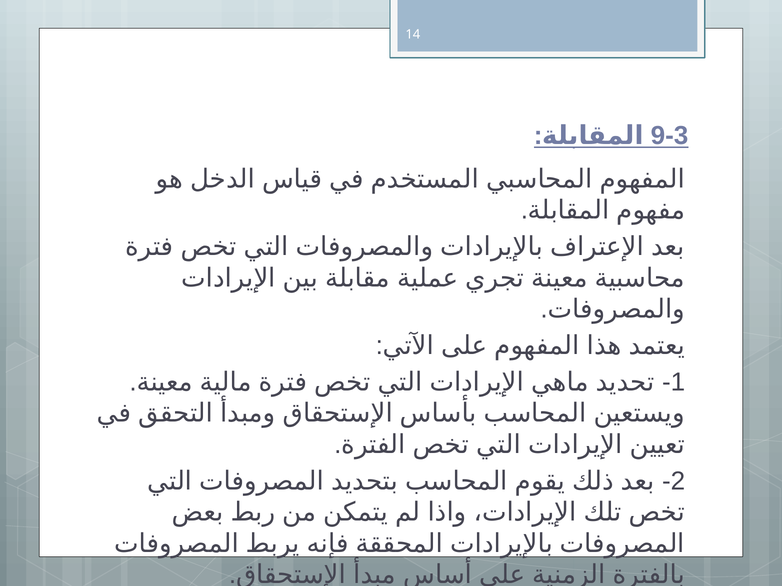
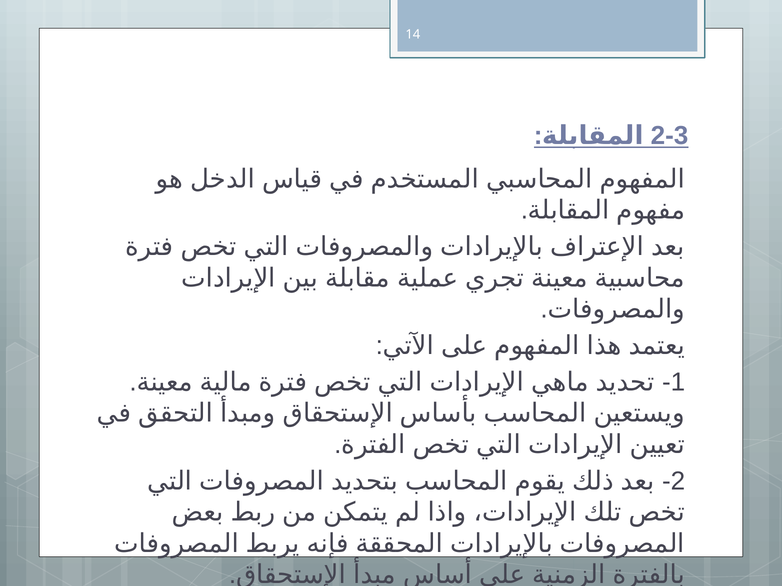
9-3: 9-3 -> 2-3 (669, 136)
